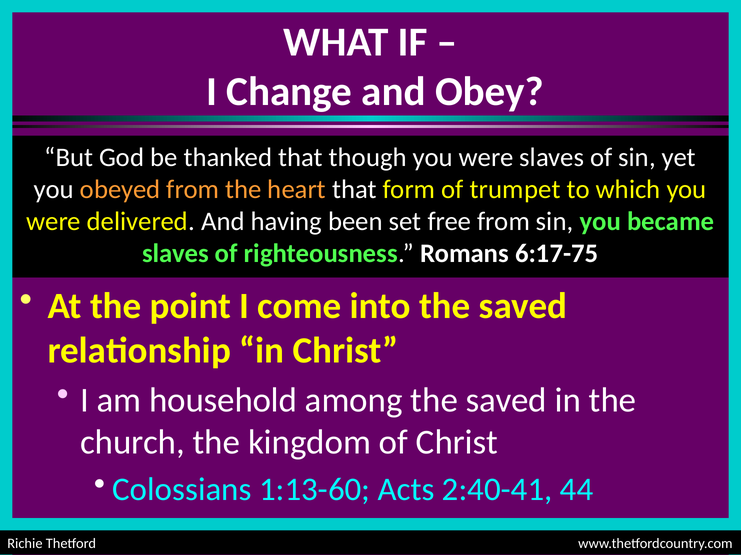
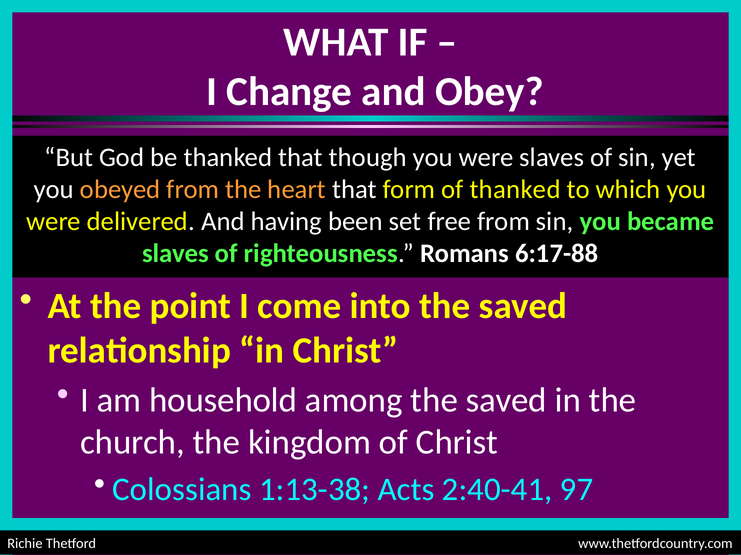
of trumpet: trumpet -> thanked (515, 189)
6:17-75: 6:17-75 -> 6:17-88 (557, 254)
1:13-60: 1:13-60 -> 1:13-38 (315, 490)
44: 44 -> 97 (577, 490)
